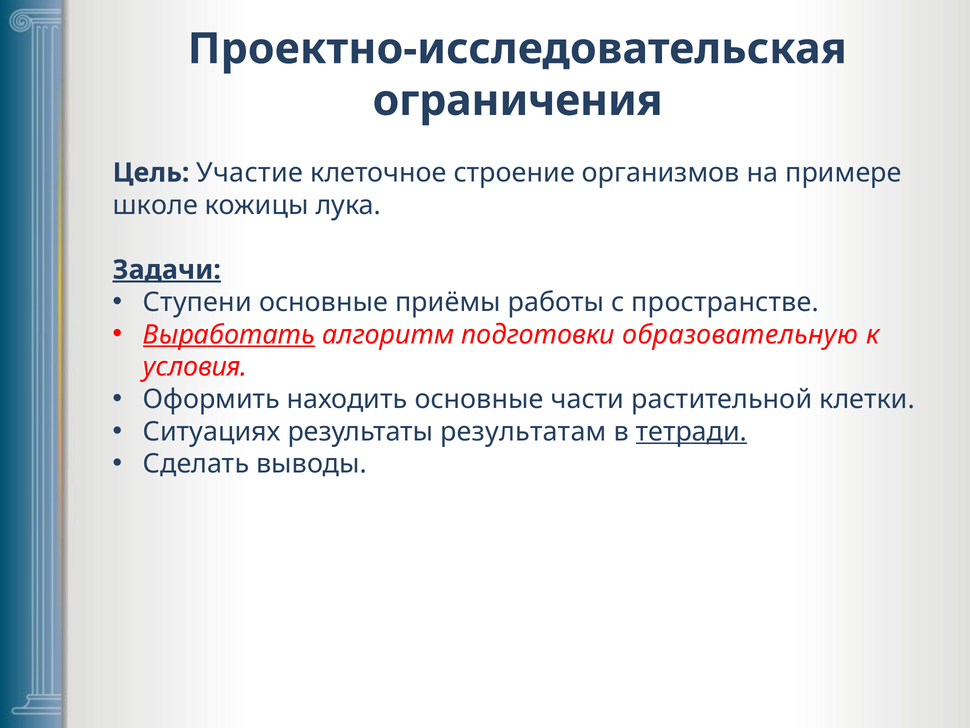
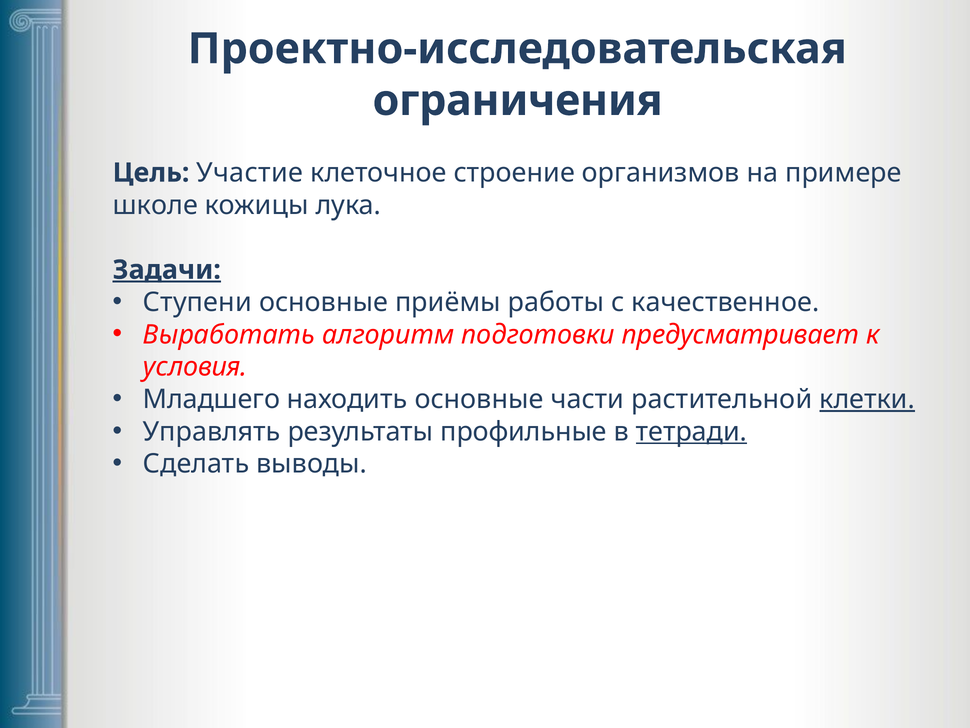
пространстве: пространстве -> качественное (725, 302)
Выработать underline: present -> none (229, 334)
образовательную: образовательную -> предусматривает (740, 334)
Оформить: Оформить -> Младшего (212, 399)
клетки underline: none -> present (867, 399)
Ситуациях: Ситуациях -> Управлять (212, 431)
результатам: результатам -> профильные (524, 431)
